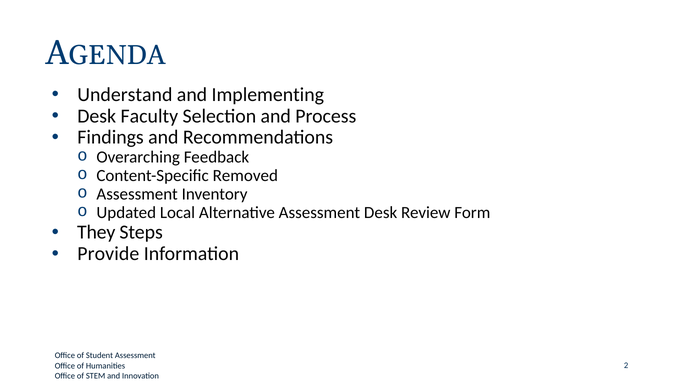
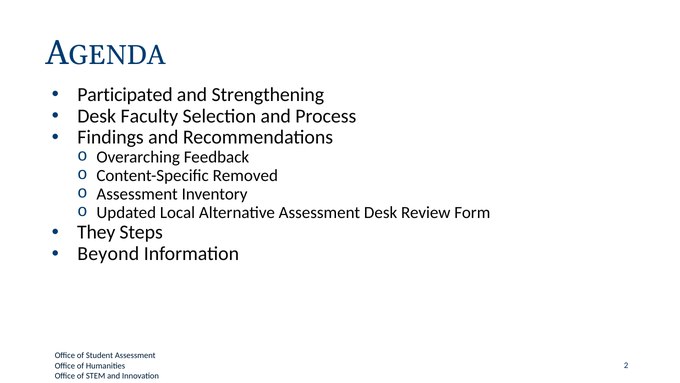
Understand: Understand -> Participated (125, 94)
Implementing: Implementing -> Strengthening (268, 94)
Provide: Provide -> Beyond (108, 253)
